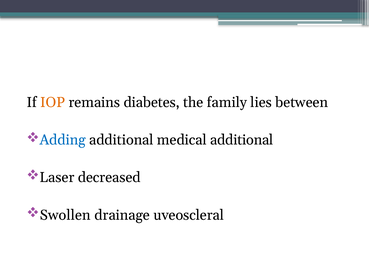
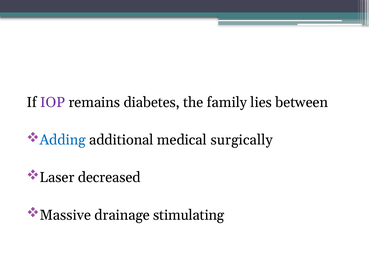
IOP colour: orange -> purple (53, 102)
medical additional: additional -> surgically (242, 140)
Swollen: Swollen -> Massive (65, 215)
uveoscleral: uveoscleral -> stimulating (189, 215)
